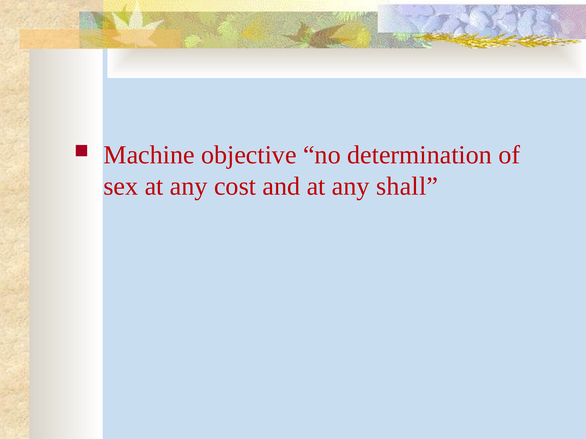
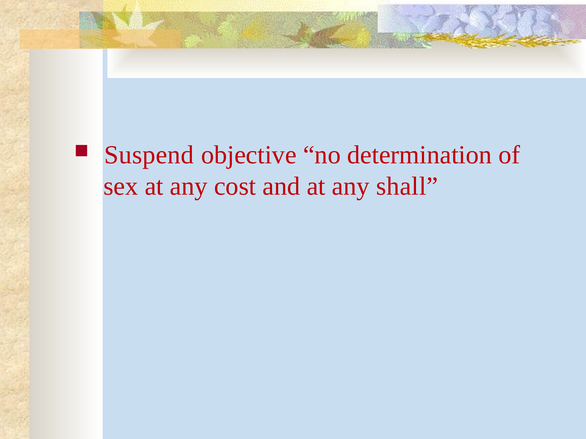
Machine: Machine -> Suspend (149, 155)
